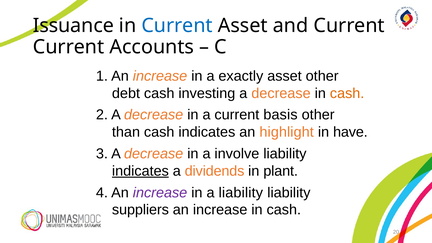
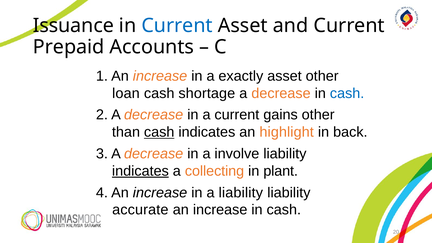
Current: Current -> Prepaid (69, 47)
debt: debt -> loan (126, 93)
investing: investing -> shortage (207, 93)
cash colour: orange -> blue (347, 93)
basis: basis -> gains (281, 115)
cash underline: none -> present (159, 132)
have: have -> back (350, 132)
dividends: dividends -> collecting (215, 171)
increase colour: purple -> black (160, 193)
suppliers: suppliers -> accurate (140, 210)
